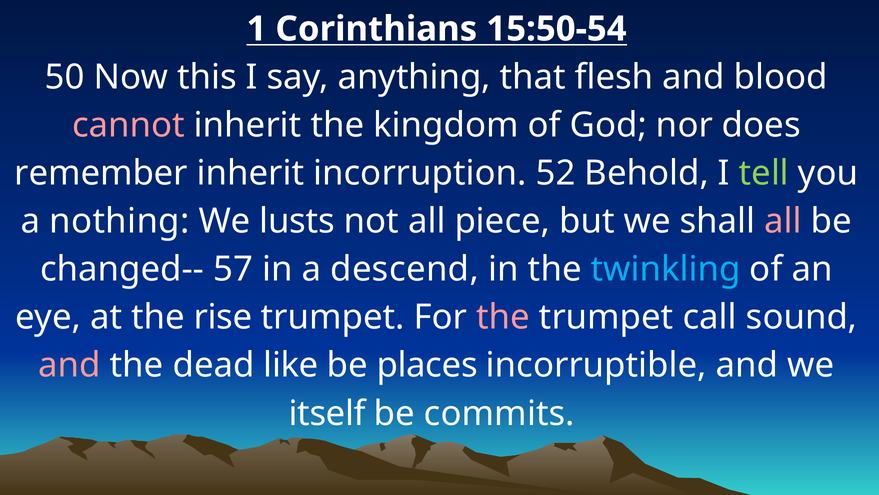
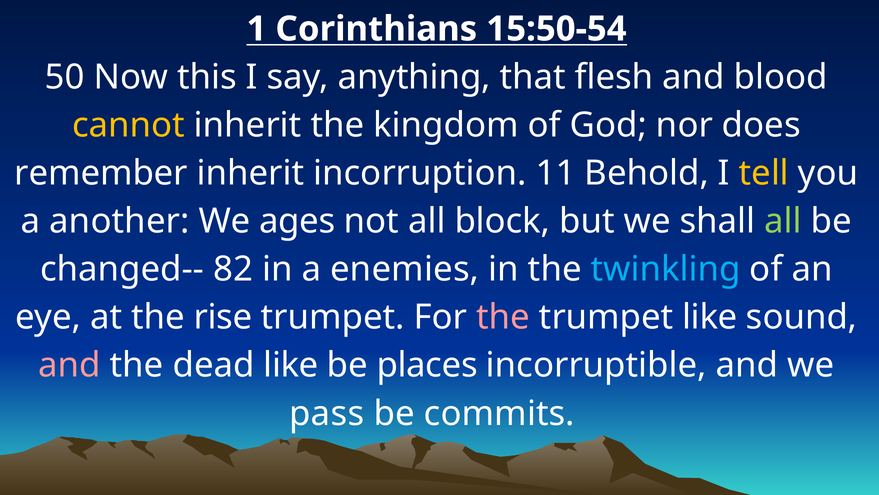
cannot colour: pink -> yellow (129, 125)
52: 52 -> 11 (556, 173)
tell colour: light green -> yellow (764, 173)
nothing: nothing -> another (119, 221)
lusts: lusts -> ages (297, 221)
piece: piece -> block (502, 221)
all colour: pink -> light green (783, 221)
57: 57 -> 82 (233, 269)
descend: descend -> enemies (405, 269)
trumpet call: call -> like (710, 317)
itself: itself -> pass (327, 413)
